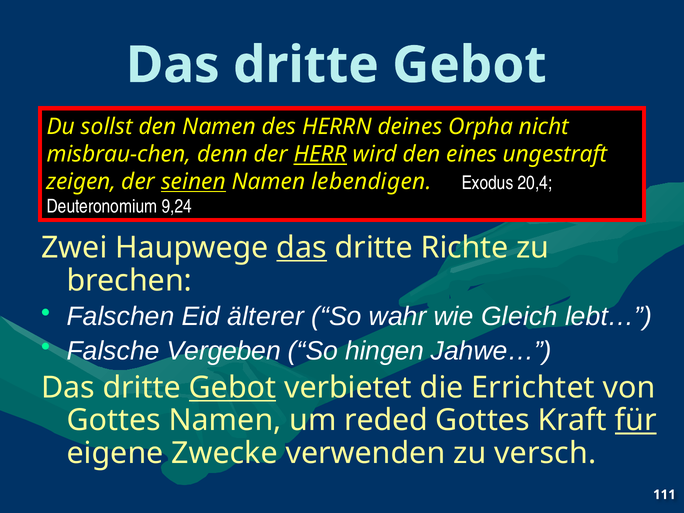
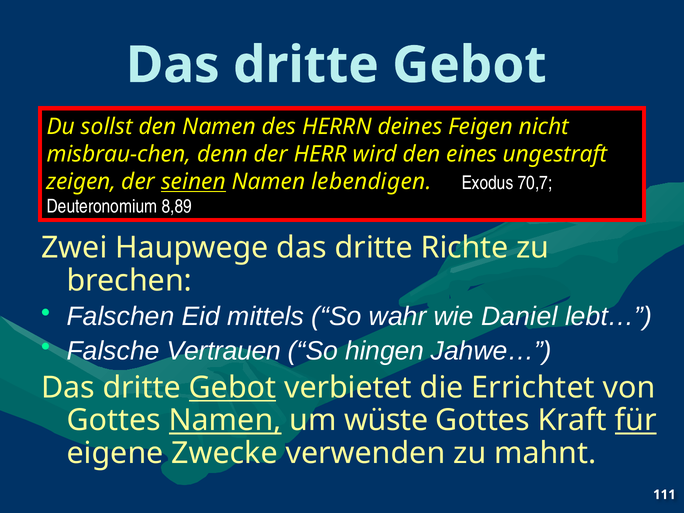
Orpha: Orpha -> Feigen (481, 127)
HERR underline: present -> none (320, 154)
20,4: 20,4 -> 70,7 (535, 183)
9,24: 9,24 -> 8,89 (177, 206)
das underline: present -> none (302, 248)
älterer: älterer -> mittels (266, 317)
Gleich: Gleich -> Daniel (519, 317)
Vergeben: Vergeben -> Vertrauen (224, 351)
Namen underline: none -> present (225, 420)
reded: reded -> wüste (386, 420)
versch: versch -> mahnt (545, 453)
